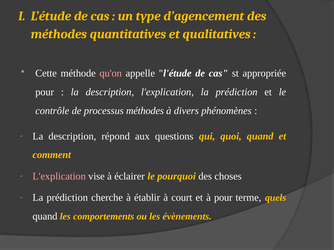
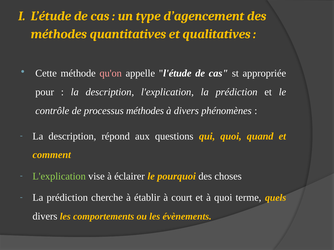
L'explication colour: pink -> light green (59, 177)
à pour: pour -> quoi (223, 198)
quand: quand -> divers (45, 217)
